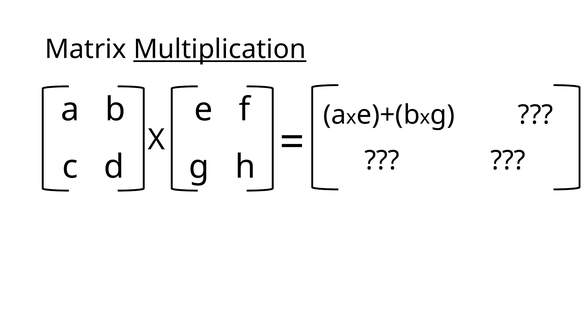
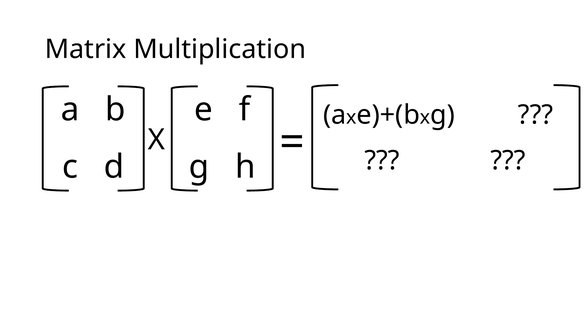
Multiplication underline: present -> none (220, 49)
